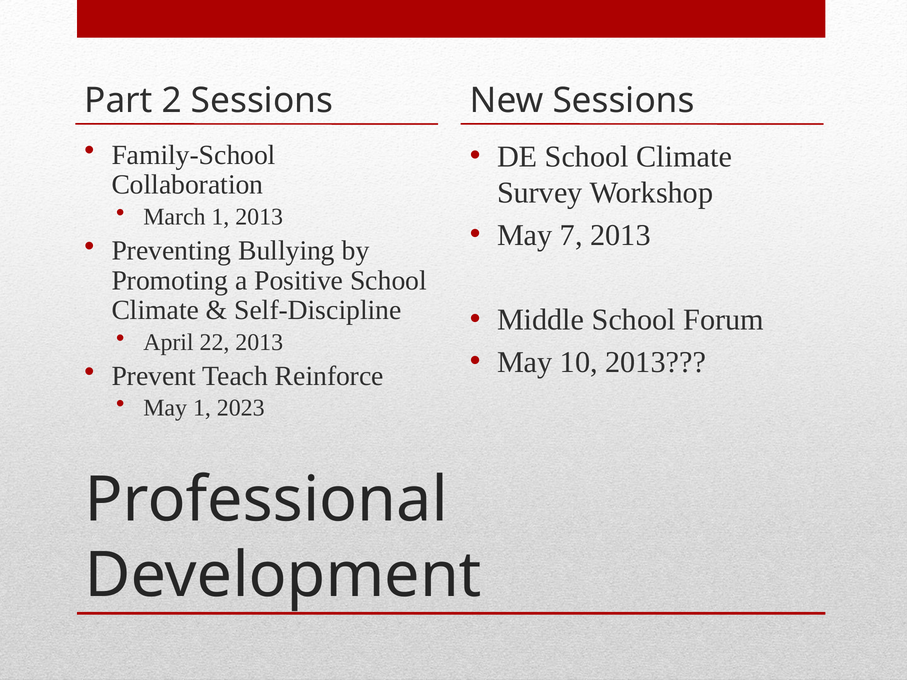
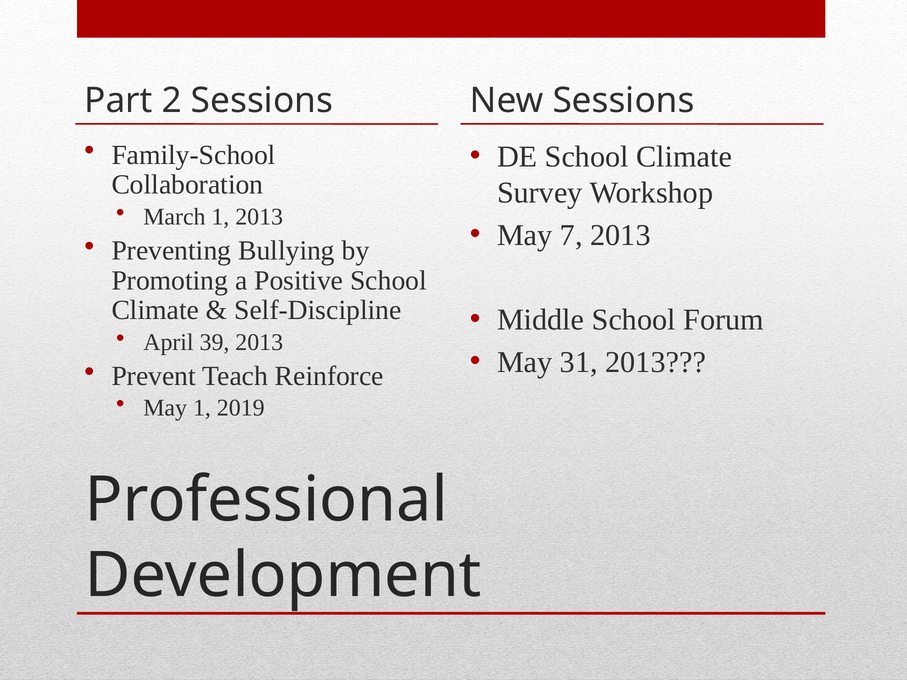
22: 22 -> 39 (215, 342)
10: 10 -> 31 (579, 362)
2023: 2023 -> 2019 (241, 408)
